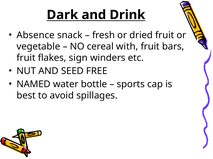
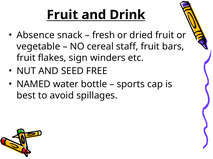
Dark: Dark -> Fruit (62, 15)
with: with -> staff (127, 47)
